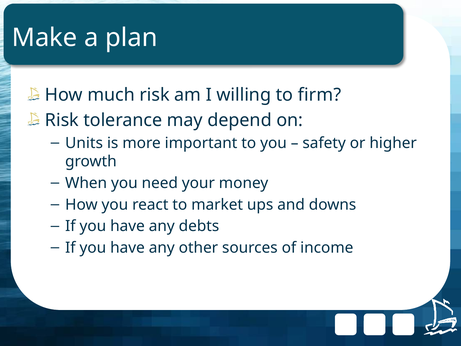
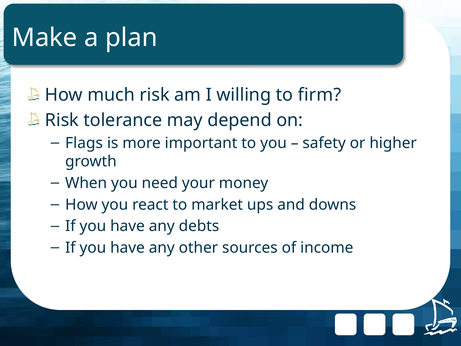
Units: Units -> Flags (84, 143)
